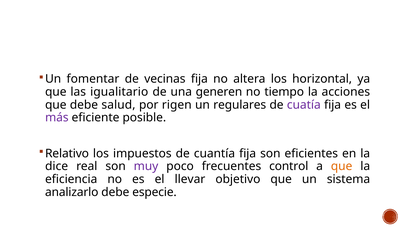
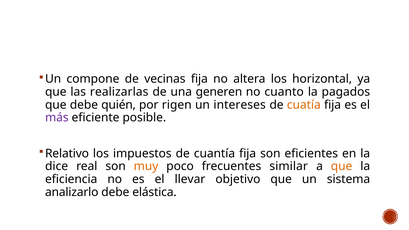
fomentar: fomentar -> compone (93, 79)
igualitario: igualitario -> realizarlas (119, 92)
tiempo: tiempo -> cuanto (284, 92)
acciones: acciones -> pagados (346, 92)
salud: salud -> quién (119, 105)
regulares: regulares -> intereses (240, 105)
cuatía colour: purple -> orange (304, 105)
muy colour: purple -> orange (146, 166)
control: control -> similar (289, 166)
especie: especie -> elástica (154, 192)
